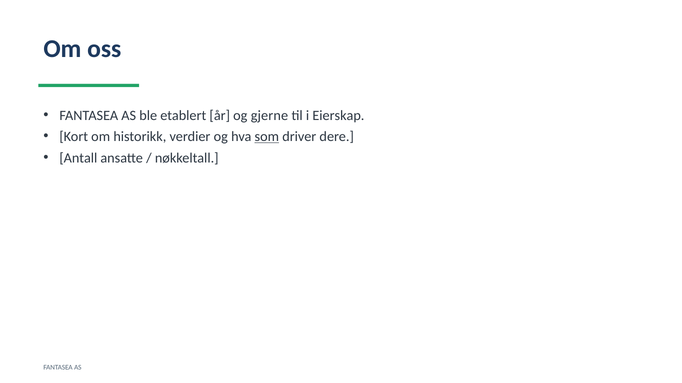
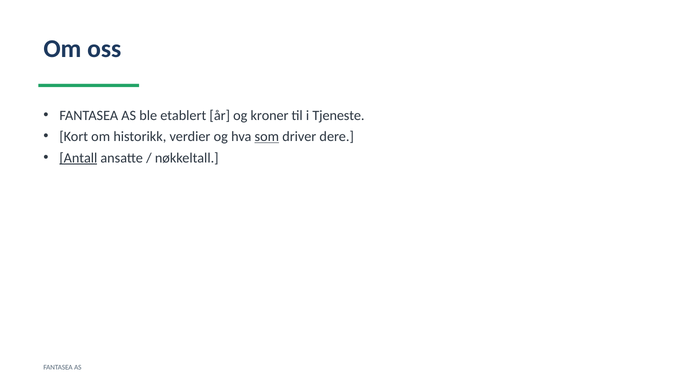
gjerne: gjerne -> kroner (270, 116)
Eierskap: Eierskap -> Tjeneste (338, 116)
Antall underline: none -> present (78, 158)
